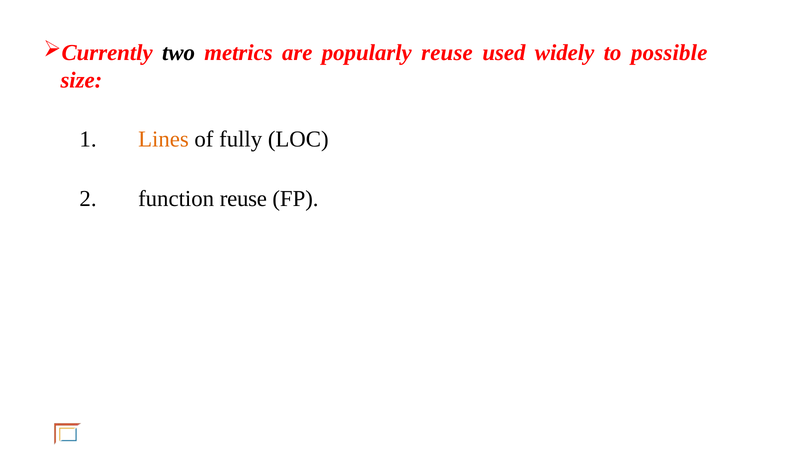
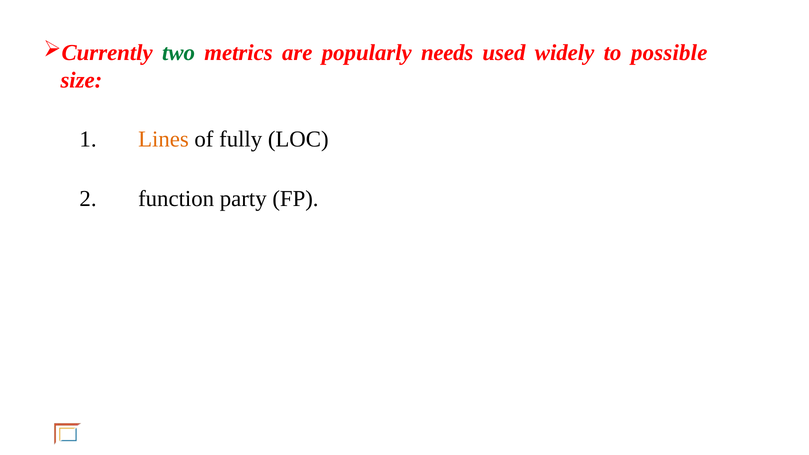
two colour: black -> green (179, 53)
popularly reuse: reuse -> needs (447, 53)
function reuse: reuse -> party (243, 199)
